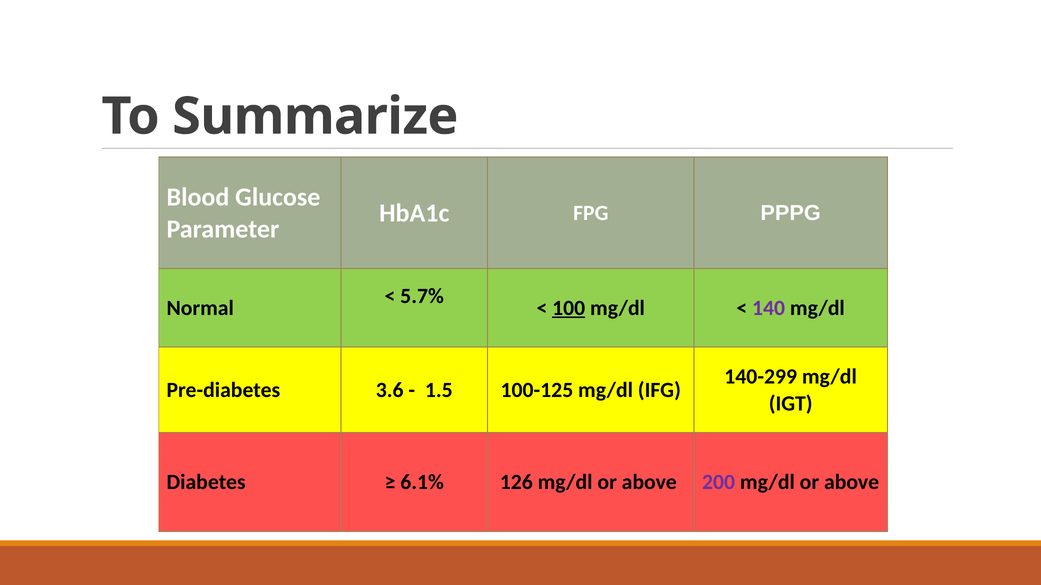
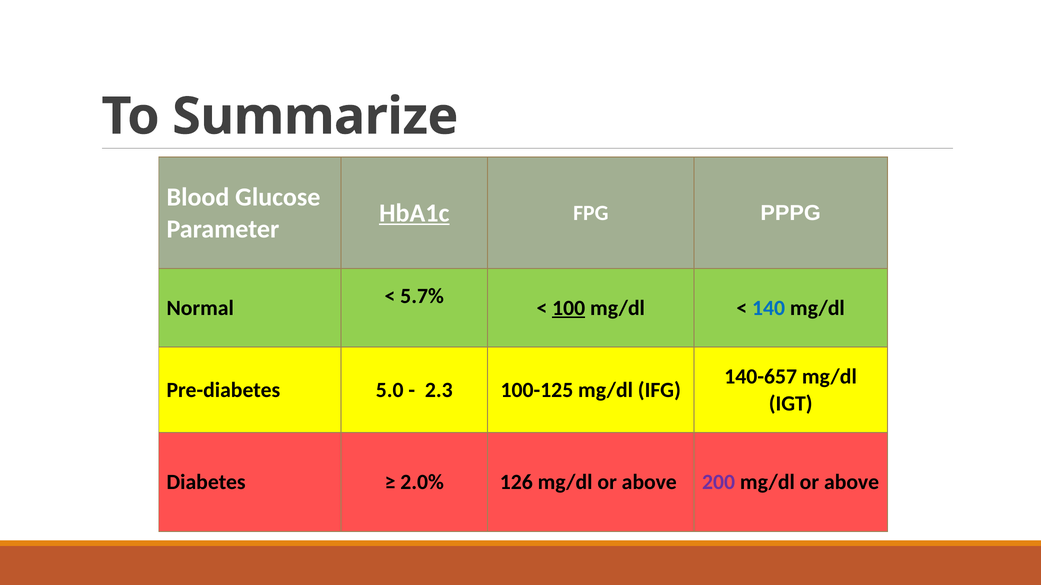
HbA1c underline: none -> present (414, 213)
140 colour: purple -> blue (769, 308)
140-299: 140-299 -> 140-657 (761, 377)
3.6: 3.6 -> 5.0 (390, 390)
1.5: 1.5 -> 2.3 (439, 390)
6.1%: 6.1% -> 2.0% (422, 483)
